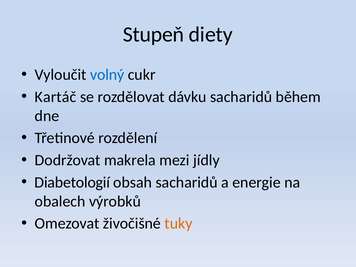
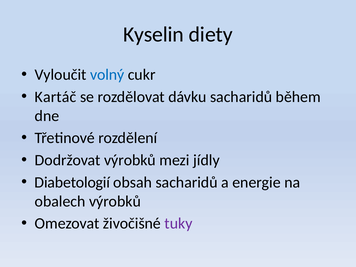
Stupeň: Stupeň -> Kyselin (153, 34)
Dodržovat makrela: makrela -> výrobků (130, 160)
tuky colour: orange -> purple (178, 223)
